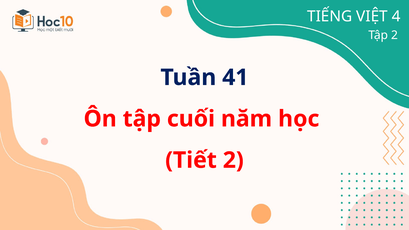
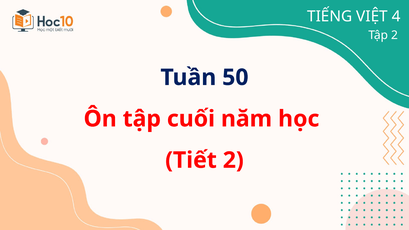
41: 41 -> 50 (235, 77)
